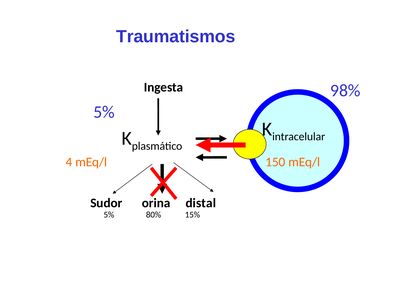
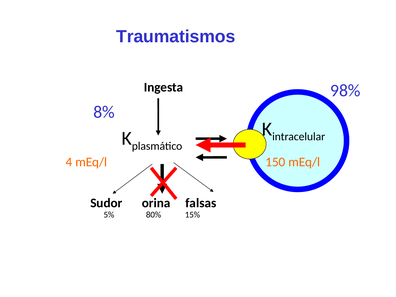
5%: 5% -> 8% (104, 112)
distal: distal -> falsas (201, 203)
